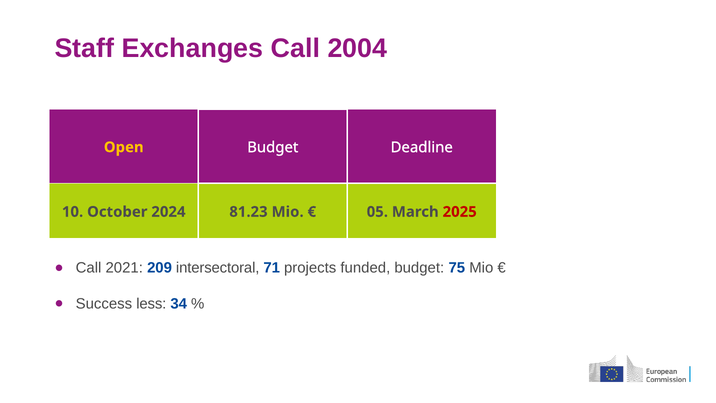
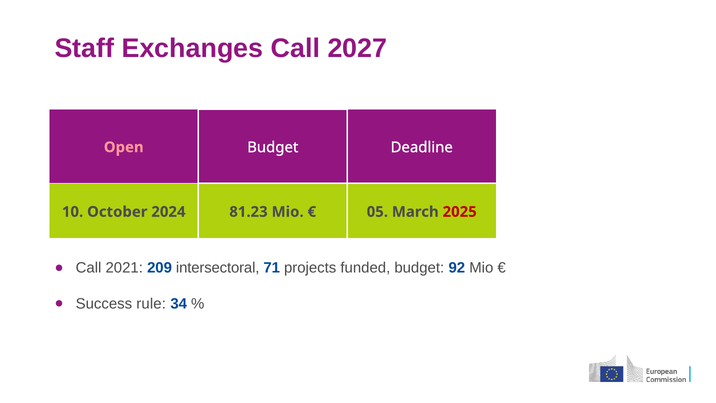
2004: 2004 -> 2027 (357, 48)
Open colour: yellow -> pink (124, 147)
75: 75 -> 92 (457, 268)
less: less -> rule (151, 304)
